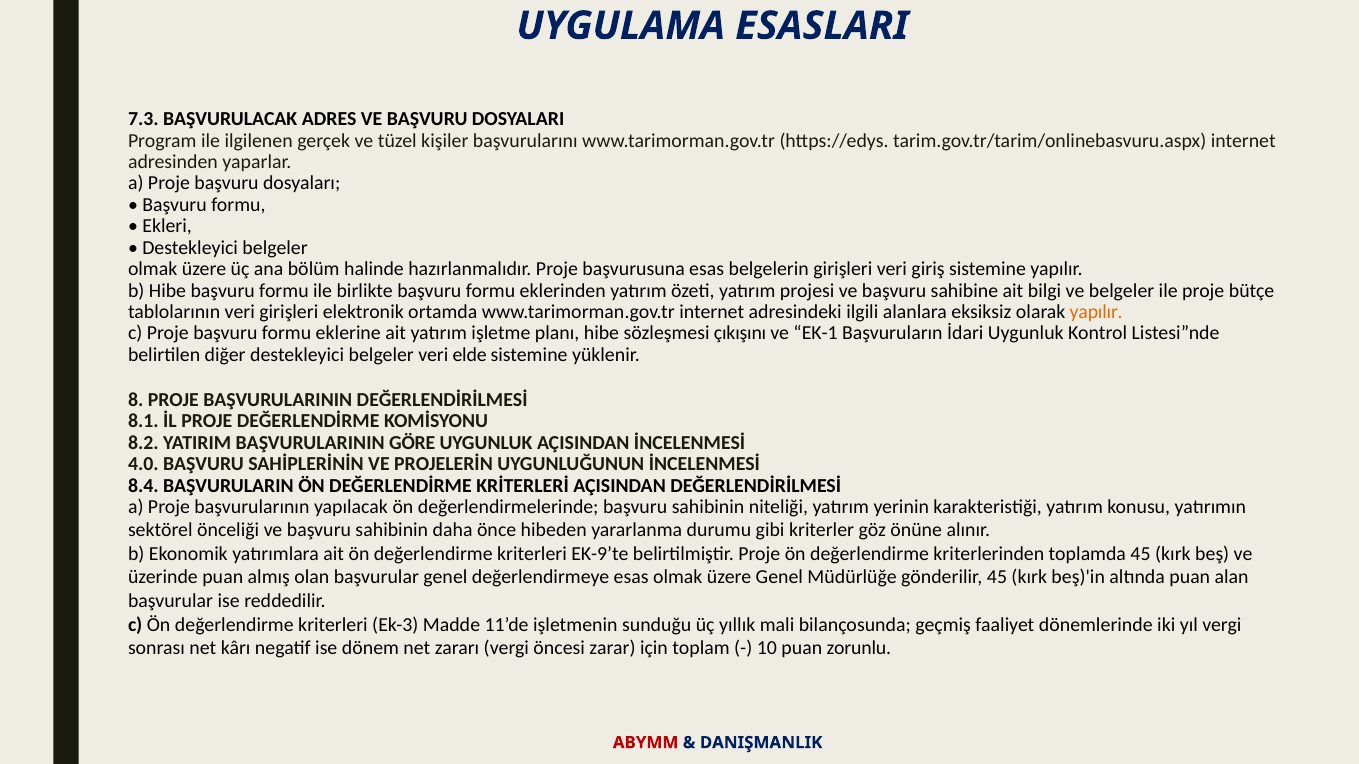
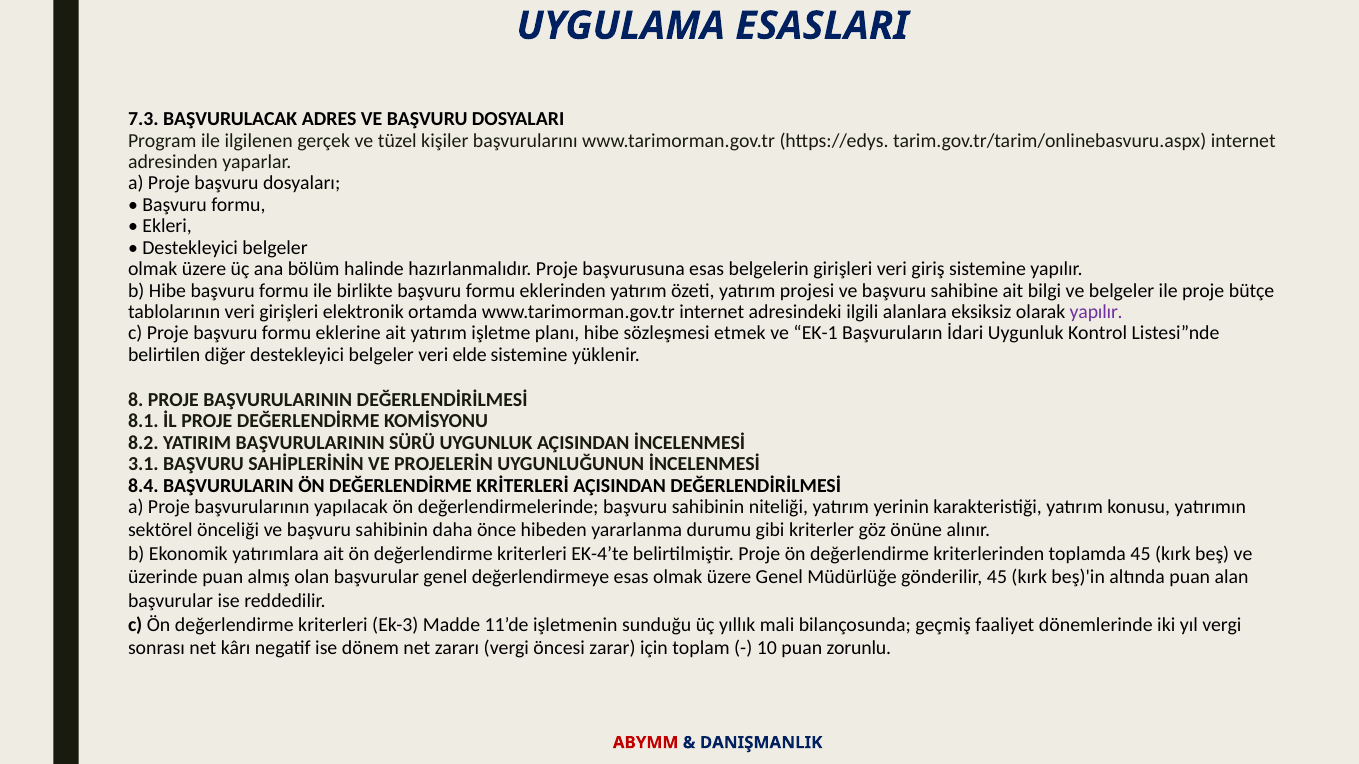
yapılır colour: orange -> purple (1096, 312)
çıkışını: çıkışını -> etmek (740, 334)
GÖRE: GÖRE -> SÜRÜ (412, 443)
4.0: 4.0 -> 3.1 (143, 464)
EK-9’te: EK-9’te -> EK-4’te (600, 554)
